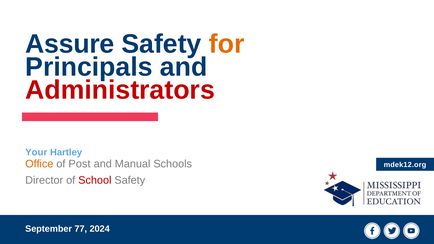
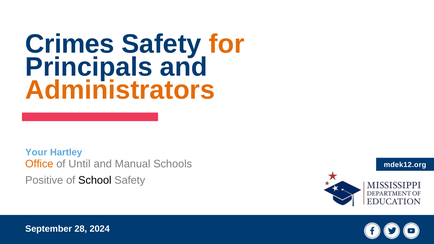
Assure: Assure -> Crimes (70, 44)
Administrators colour: red -> orange (120, 90)
Post: Post -> Until (80, 164)
Director: Director -> Positive (44, 180)
School colour: red -> black (95, 180)
77: 77 -> 28 (81, 229)
